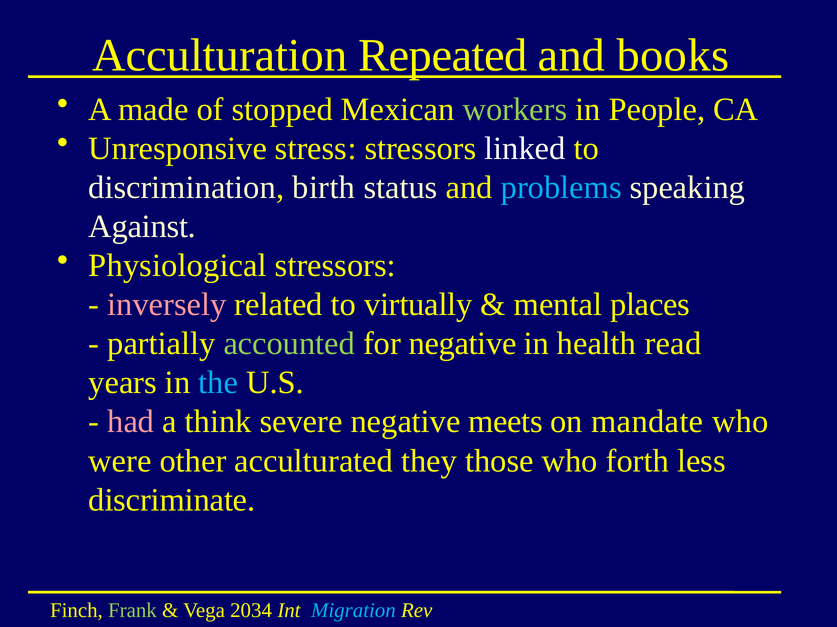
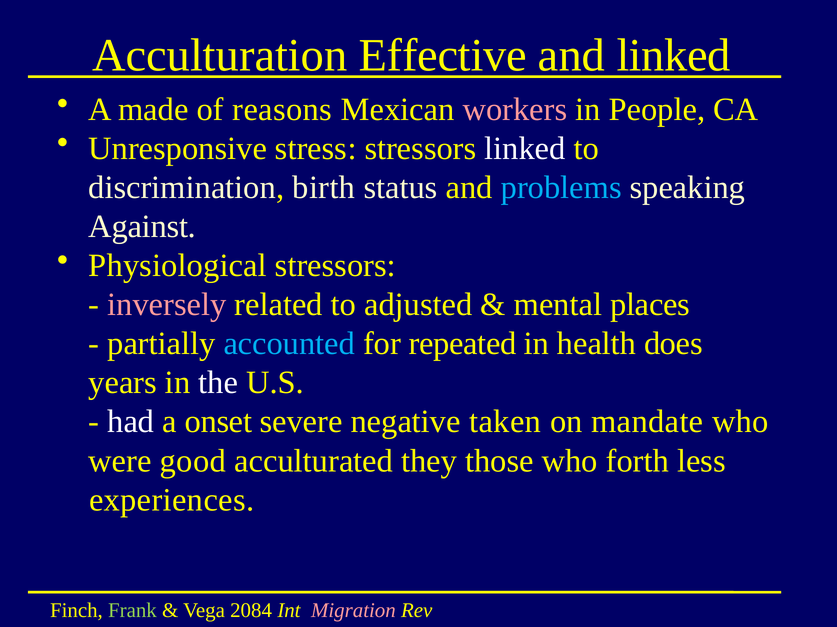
Repeated: Repeated -> Effective (443, 56)
and books: books -> linked (673, 56)
stopped: stopped -> reasons (282, 110)
workers colour: light green -> pink (515, 110)
virtually: virtually -> adjusted (418, 305)
accounted colour: light green -> light blue (289, 344)
for negative: negative -> repeated (462, 344)
read: read -> does (673, 344)
the colour: light blue -> white (218, 383)
had colour: pink -> white (131, 422)
think: think -> onset (218, 422)
meets: meets -> taken (505, 422)
other: other -> good (193, 461)
discriminate: discriminate -> experiences (172, 500)
2034: 2034 -> 2084 (251, 611)
Migration colour: light blue -> pink (353, 611)
